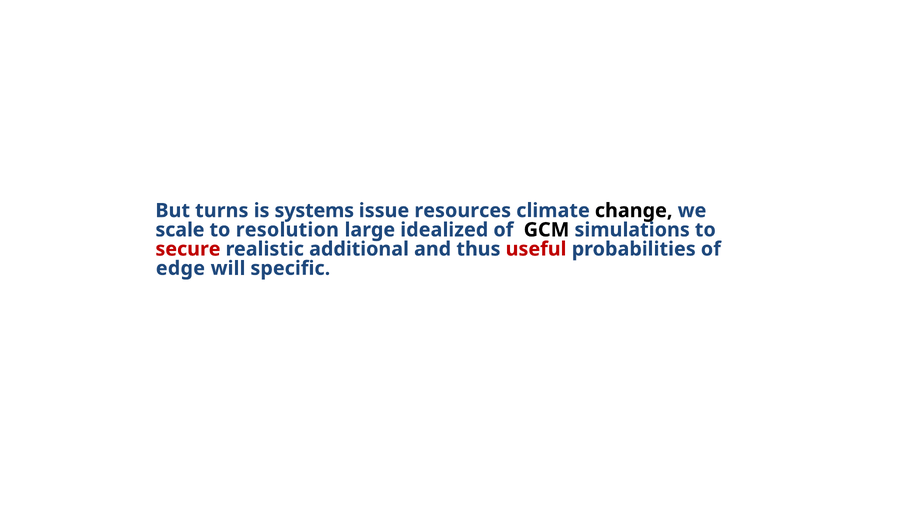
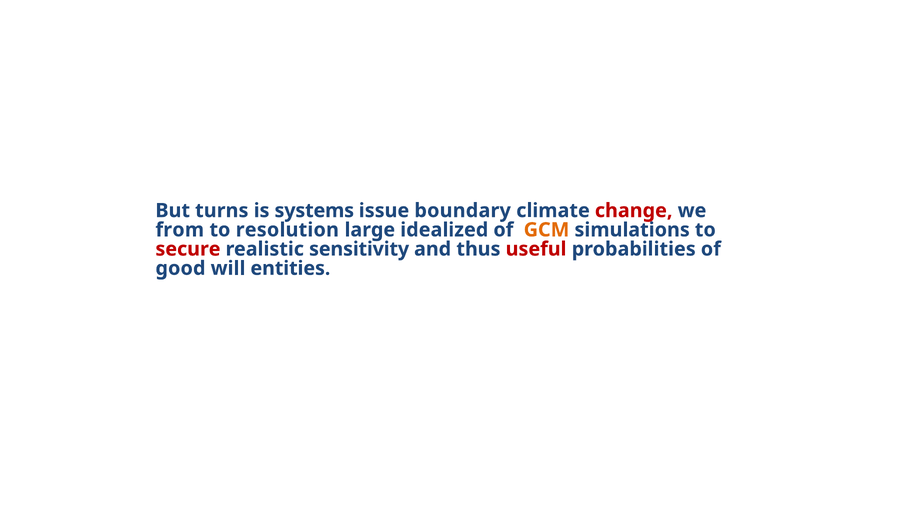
resources: resources -> boundary (463, 210)
change colour: black -> red (634, 210)
scale: scale -> from (180, 230)
GCM colour: black -> orange (546, 230)
additional: additional -> sensitivity (359, 249)
edge: edge -> good (180, 268)
specific: specific -> entities (290, 268)
